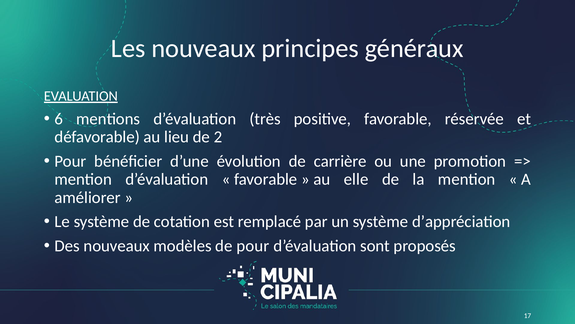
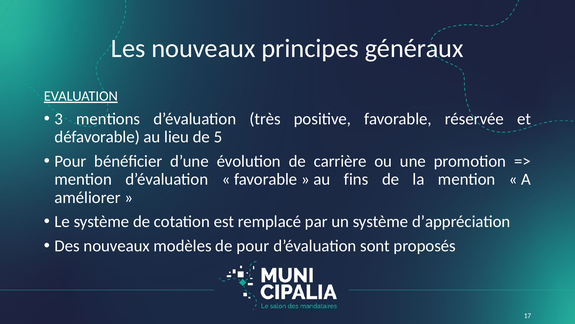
6: 6 -> 3 (59, 119)
2: 2 -> 5 (218, 137)
elle: elle -> fins (356, 179)
